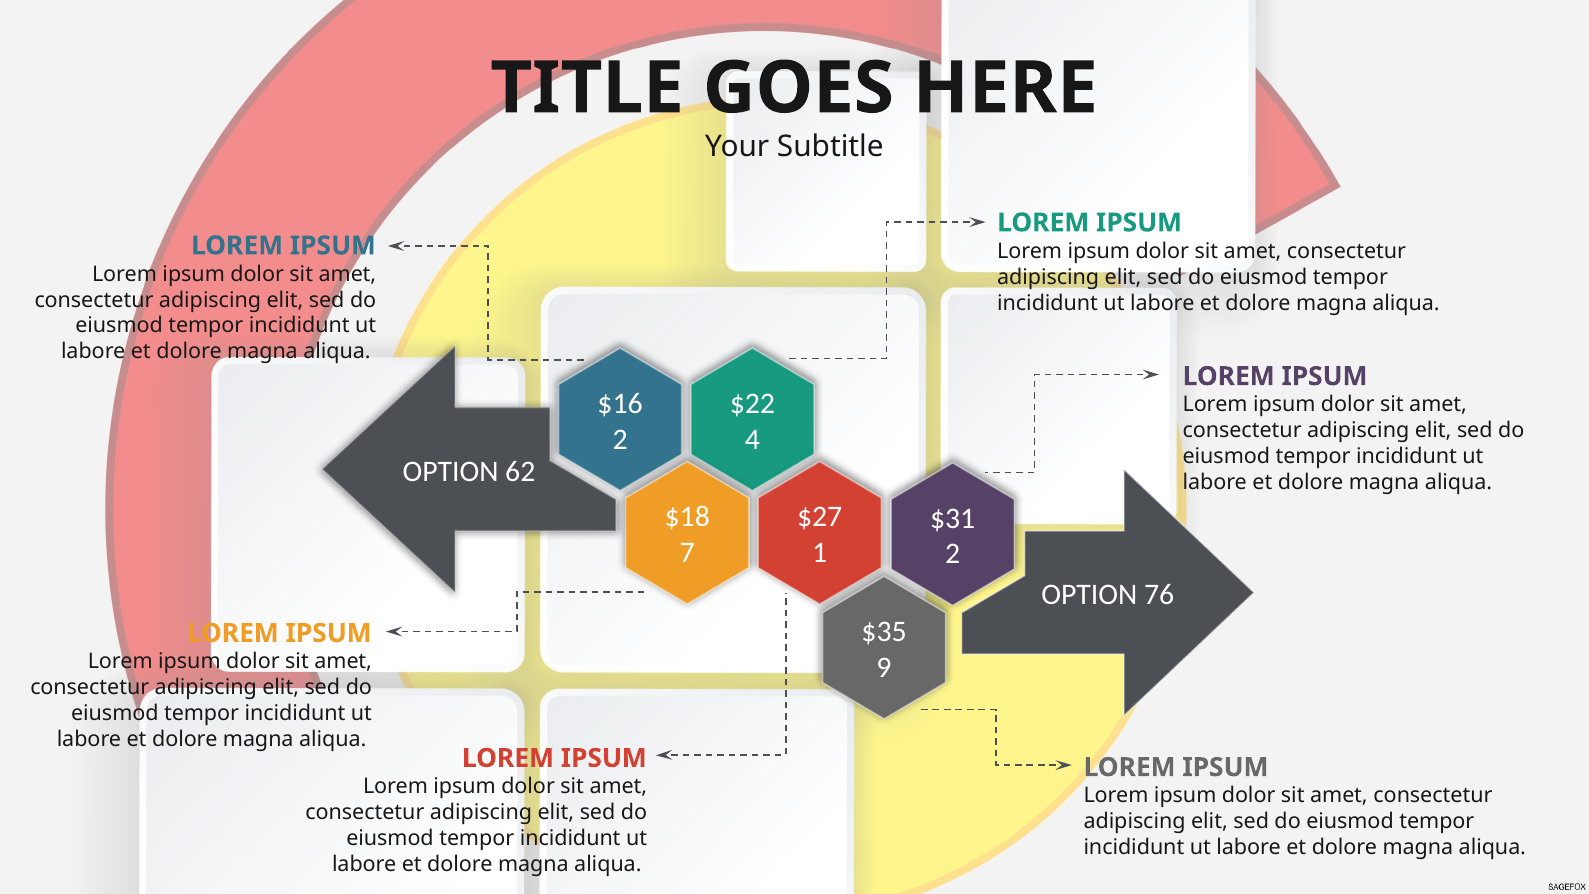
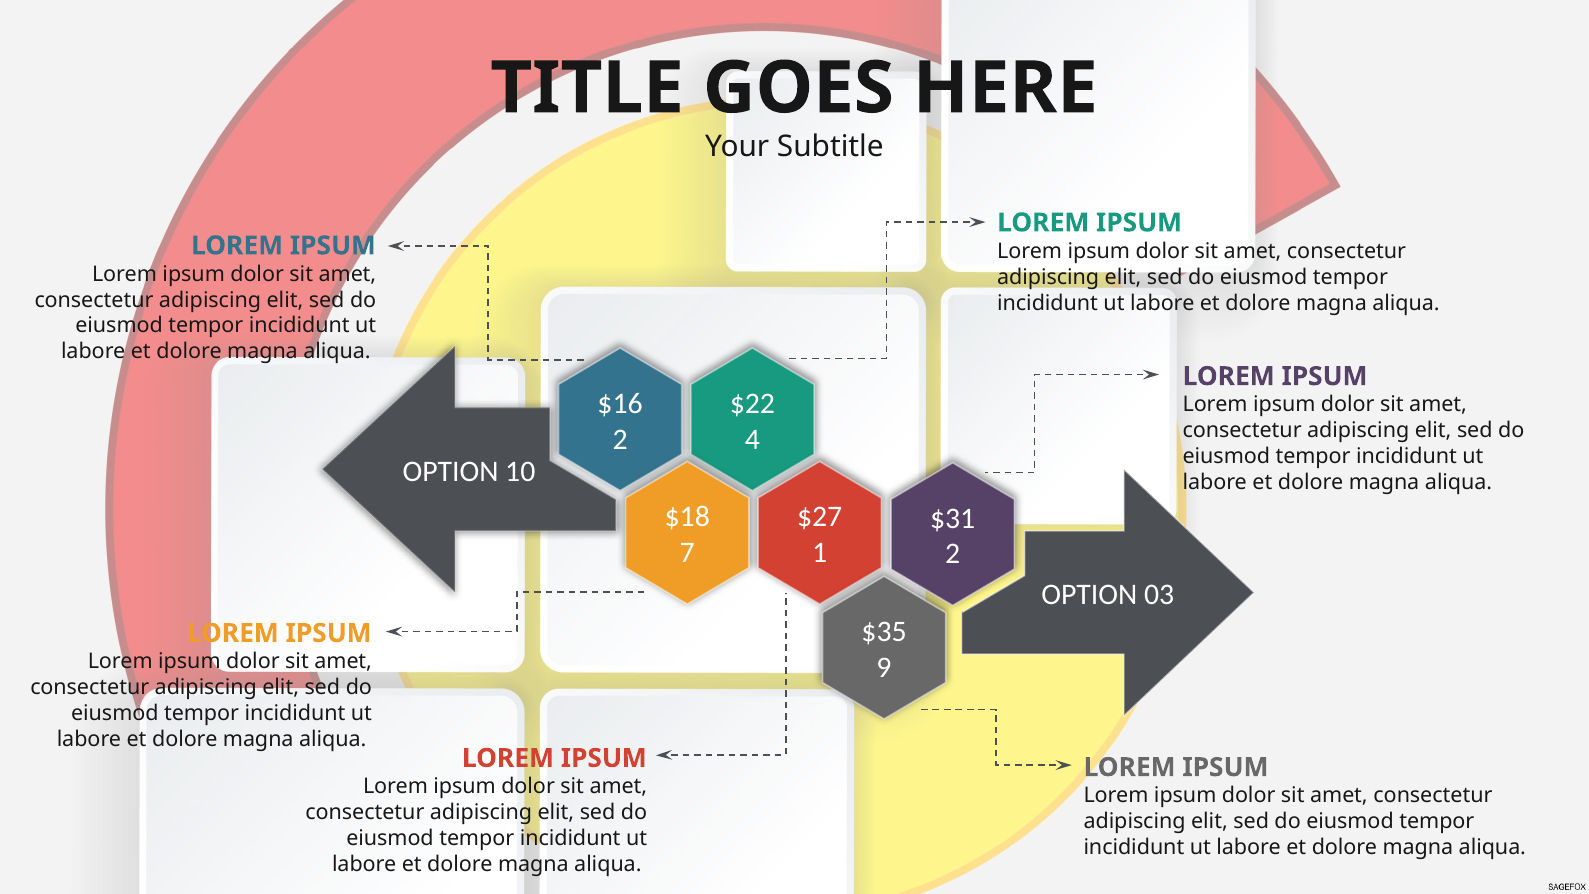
62: 62 -> 10 (520, 471)
76: 76 -> 03 (1159, 594)
